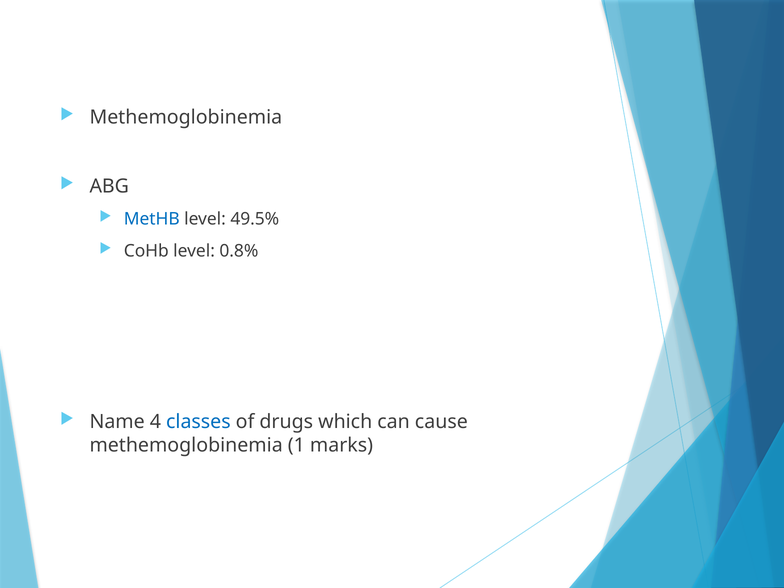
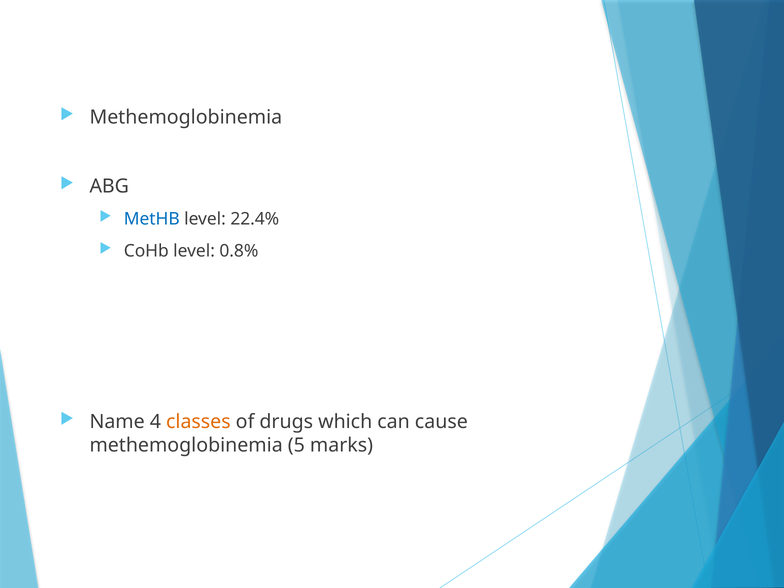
49.5%: 49.5% -> 22.4% (255, 219)
classes colour: blue -> orange (198, 422)
1: 1 -> 5 (296, 445)
